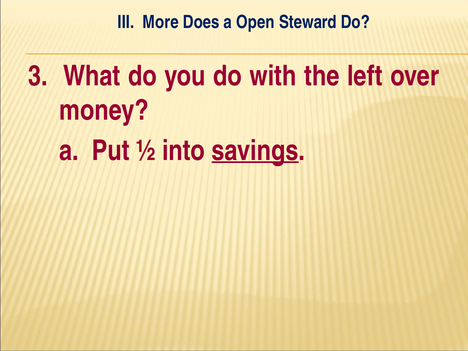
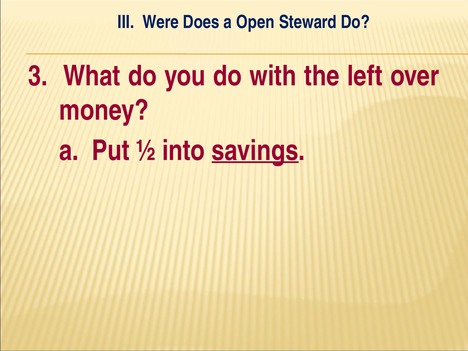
More: More -> Were (161, 22)
